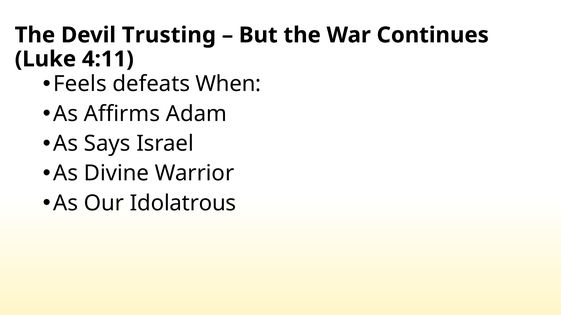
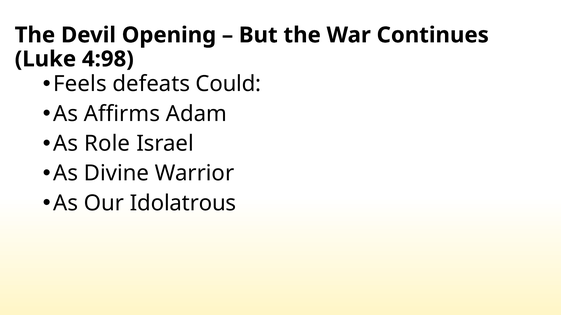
Trusting: Trusting -> Opening (169, 35)
4:11: 4:11 -> 4:98 (108, 59)
When: When -> Could (228, 84)
Says: Says -> Role (107, 144)
